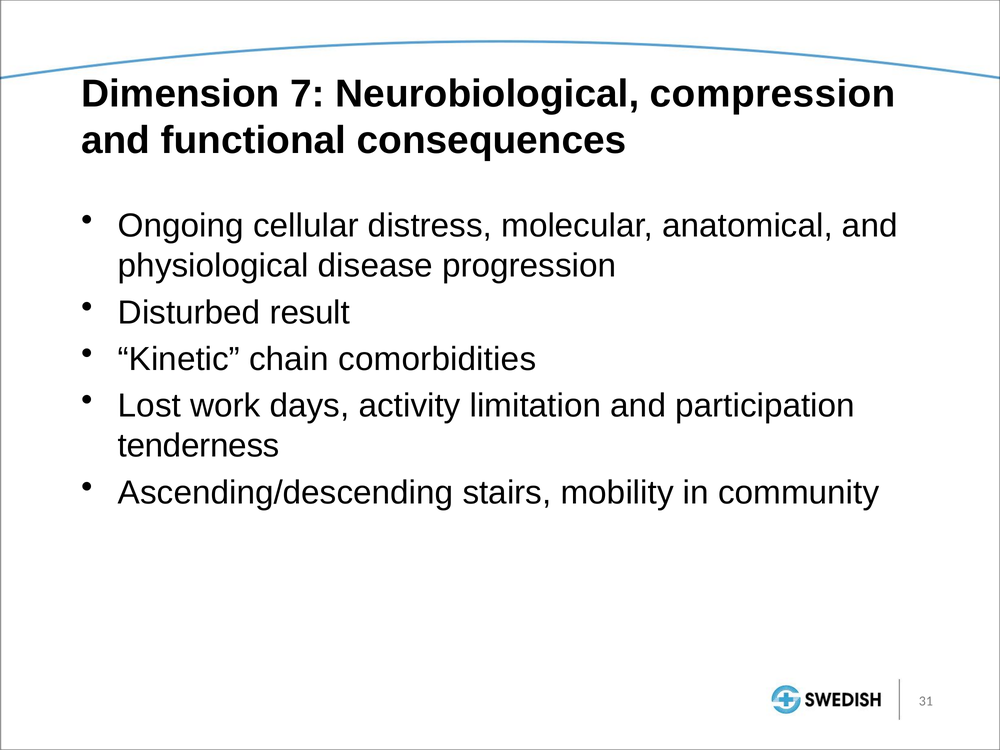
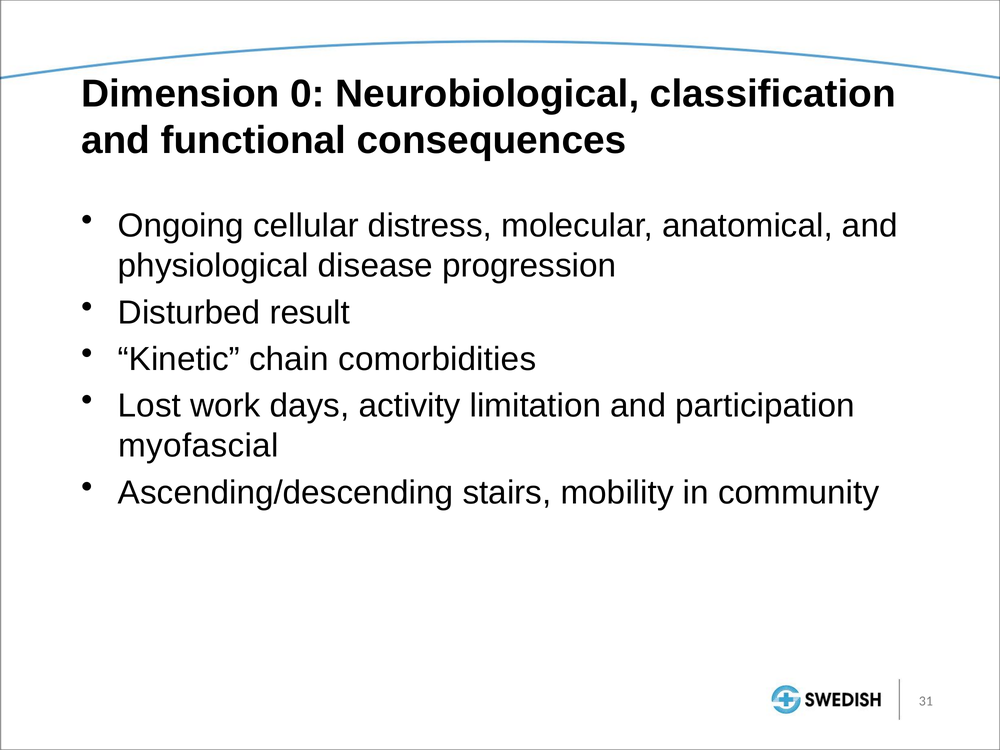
7: 7 -> 0 (307, 94)
compression: compression -> classification (773, 94)
tenderness: tenderness -> myofascial (198, 446)
